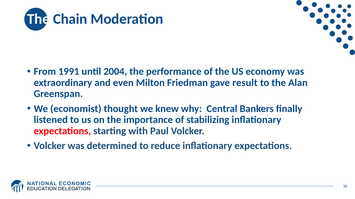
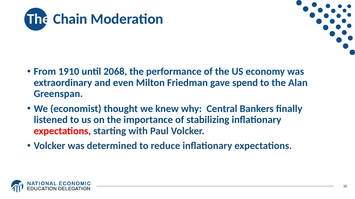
1991: 1991 -> 1910 (69, 72)
2004: 2004 -> 2068 (115, 72)
result: result -> spend (245, 83)
